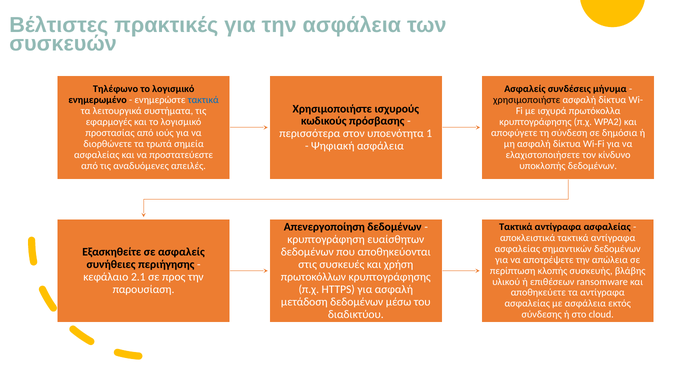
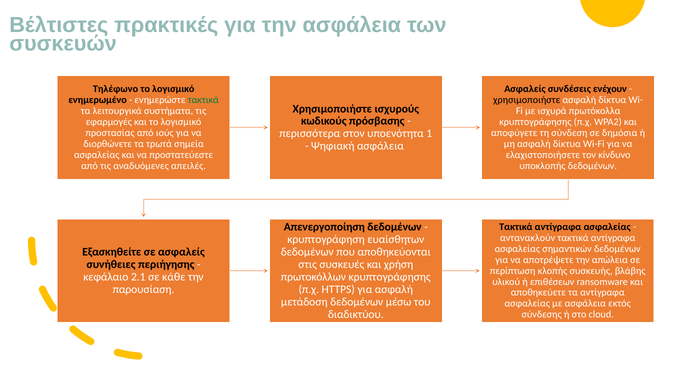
μήνυμα: μήνυμα -> ενέχουν (610, 89)
τακτικά colour: blue -> green (203, 100)
αποκλειστικά: αποκλειστικά -> αντανακλούν (528, 238)
προς: προς -> κάθε (174, 277)
